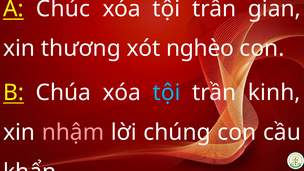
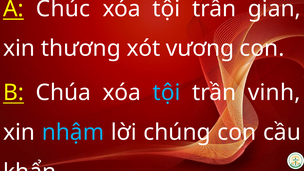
nghèo: nghèo -> vương (200, 48)
kinh: kinh -> vinh (274, 93)
nhậm colour: pink -> light blue (73, 132)
